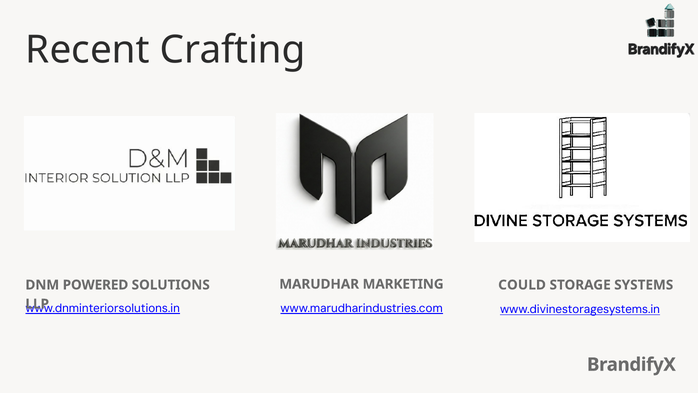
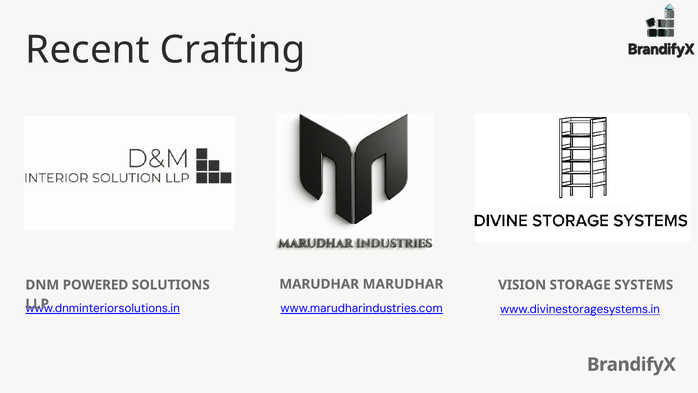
MARUDHAR MARKETING: MARKETING -> MARUDHAR (403, 284)
COULD: COULD -> VISION (522, 285)
